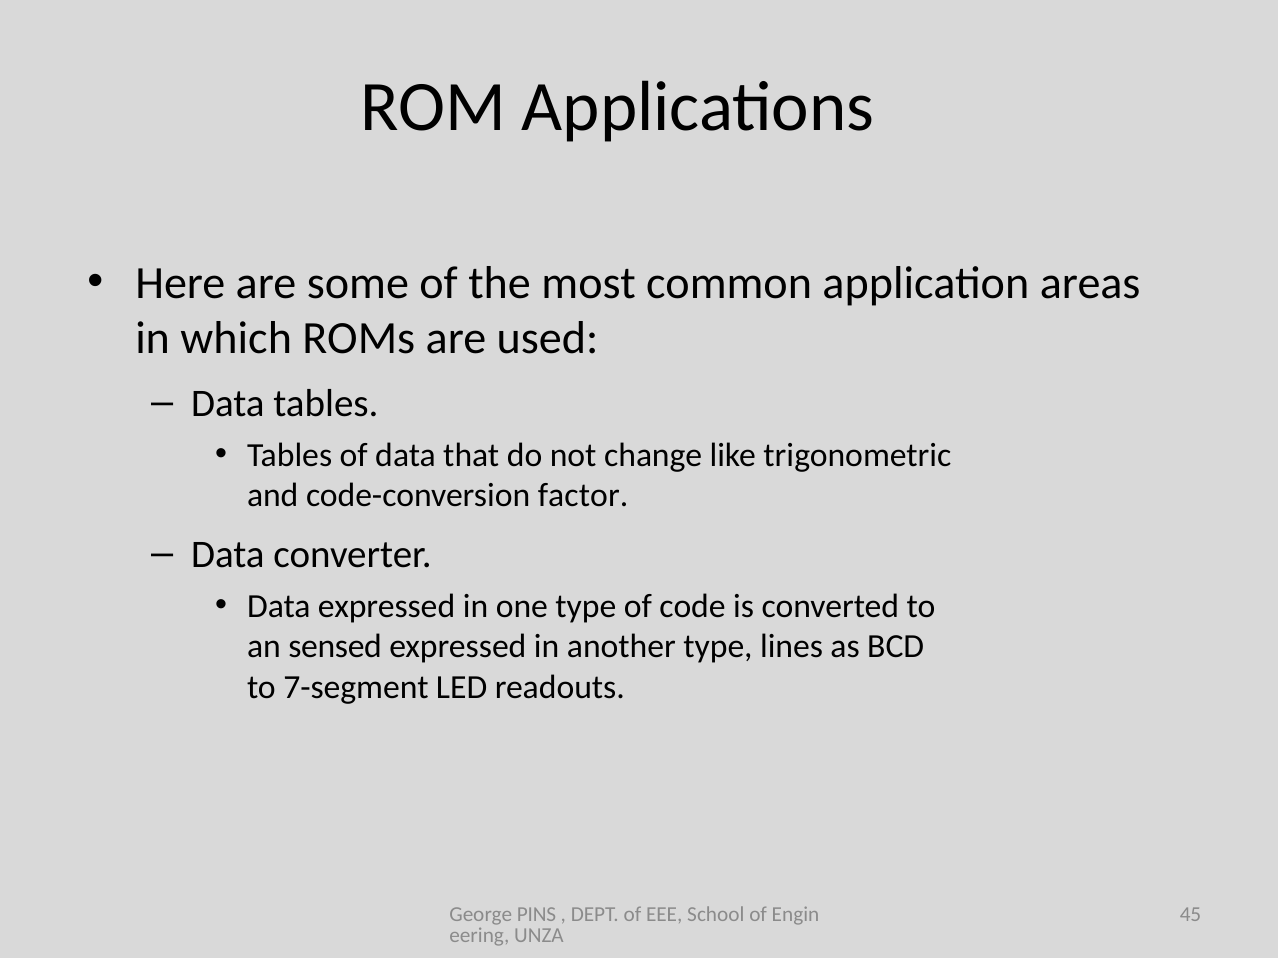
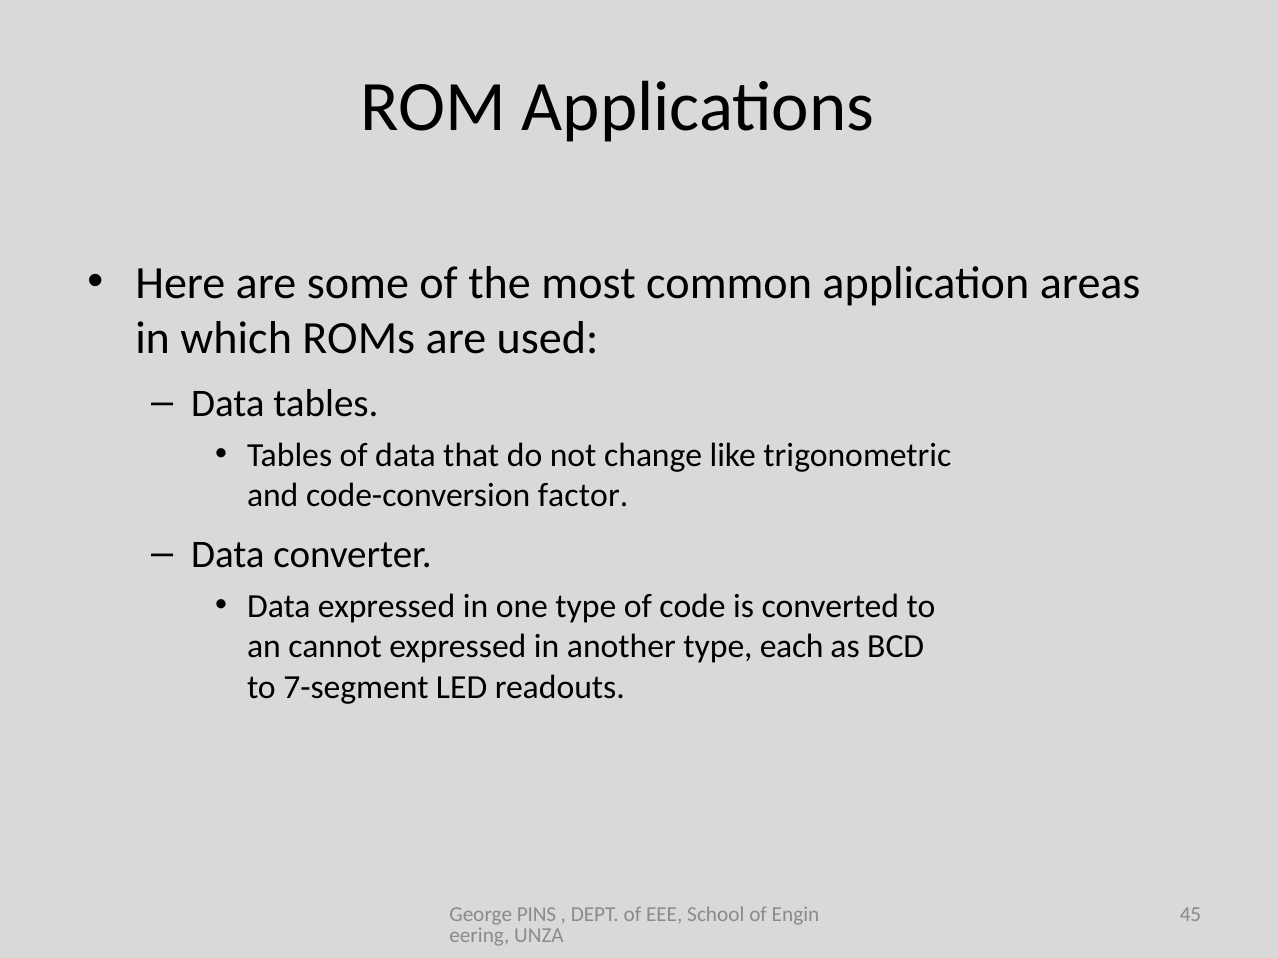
sensed: sensed -> cannot (335, 647)
lines: lines -> each (792, 647)
